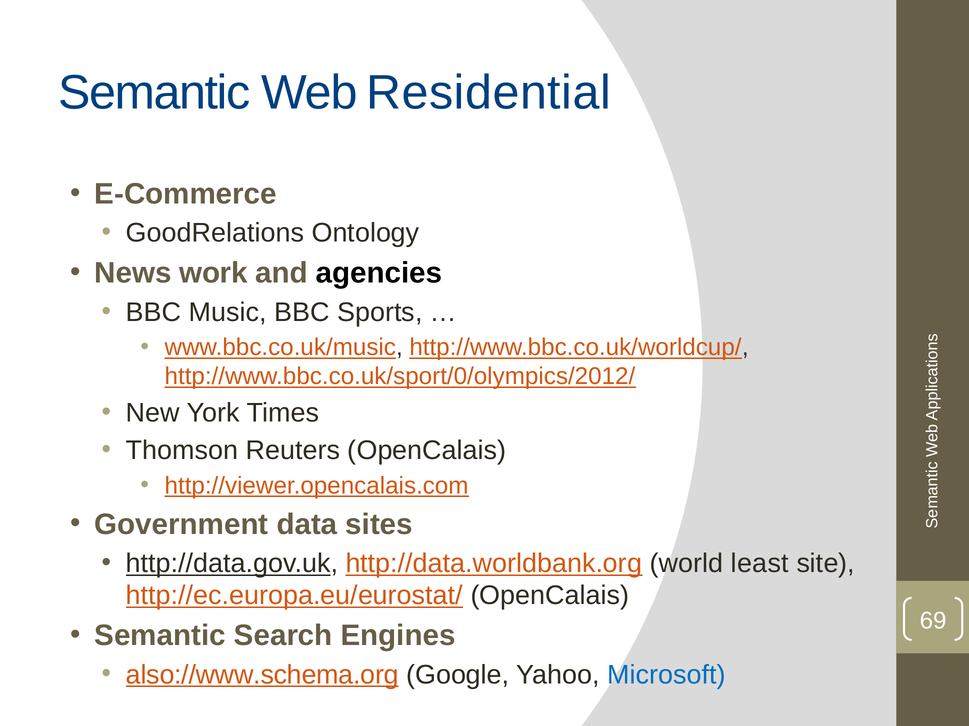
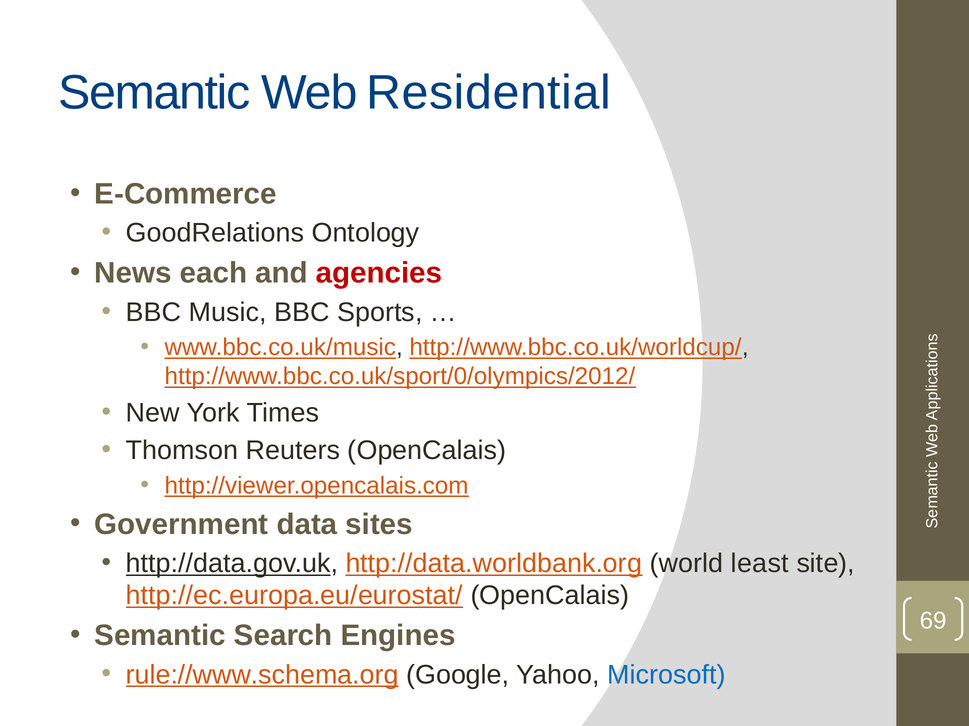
work: work -> each (213, 273)
agencies colour: black -> red (379, 273)
also://www.schema.org: also://www.schema.org -> rule://www.schema.org (262, 675)
